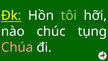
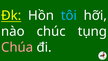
tôi colour: light green -> light blue (69, 15)
